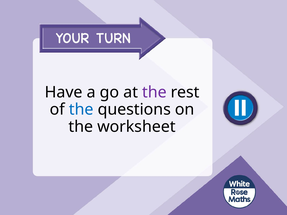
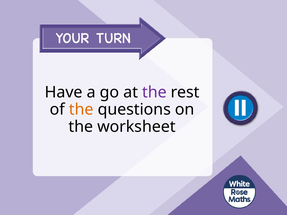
the colour: blue -> orange (81, 110)
